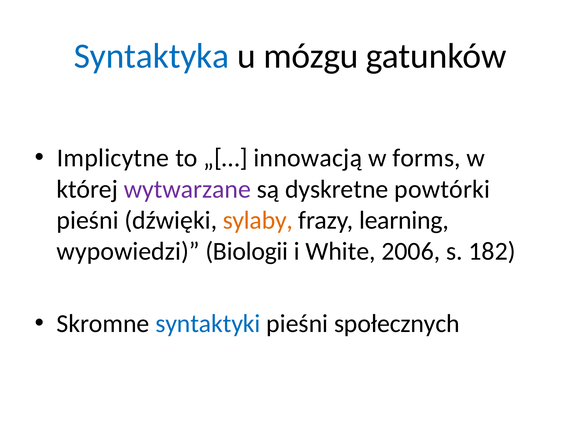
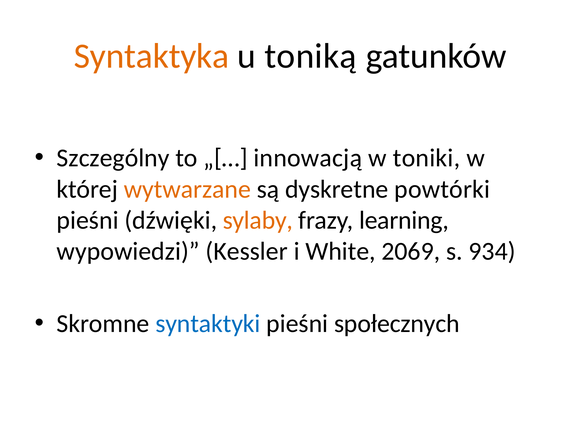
Syntaktyka colour: blue -> orange (152, 56)
mózgu: mózgu -> toniką (311, 56)
Implicytne: Implicytne -> Szczególny (113, 158)
forms: forms -> toniki (426, 158)
wytwarzane colour: purple -> orange (187, 189)
Biologii: Biologii -> Kessler (247, 251)
2006: 2006 -> 2069 (411, 251)
182: 182 -> 934 (492, 251)
